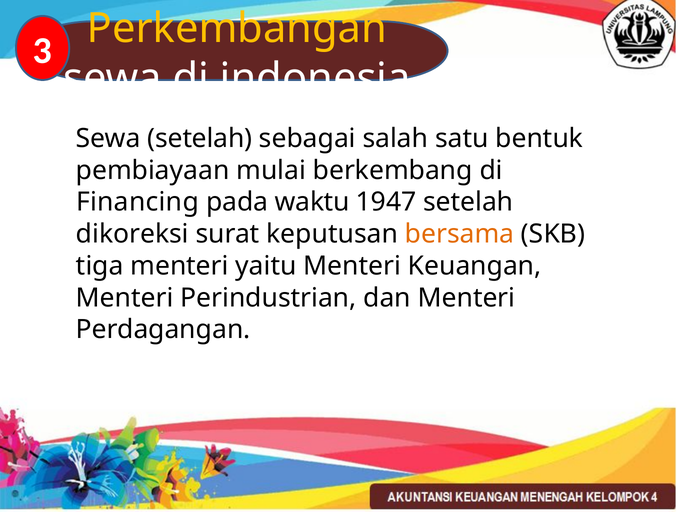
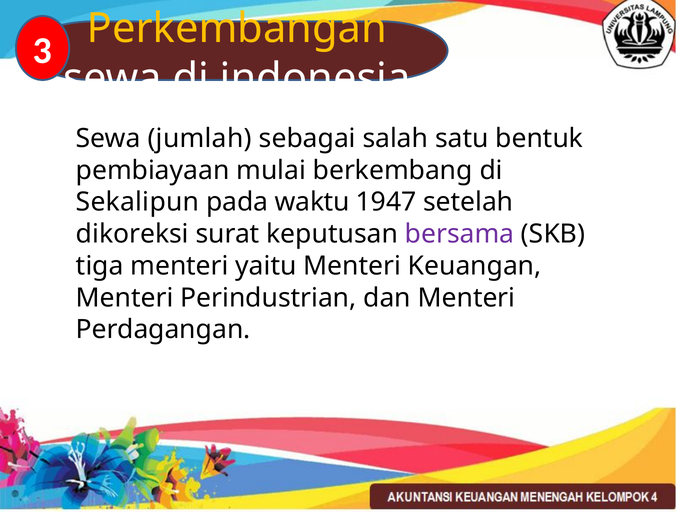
Sewa setelah: setelah -> jumlah (200, 138)
Financing: Financing -> Sekalipun (138, 202)
bersama colour: orange -> purple (460, 234)
